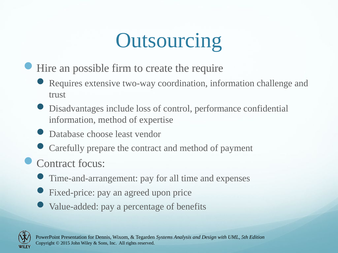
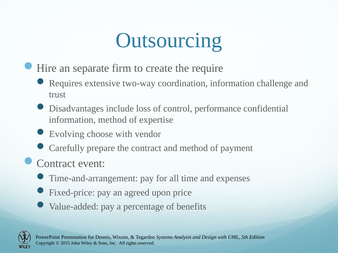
possible: possible -> separate (91, 68)
Database: Database -> Evolving (67, 134)
choose least: least -> with (124, 134)
focus: focus -> event (92, 164)
